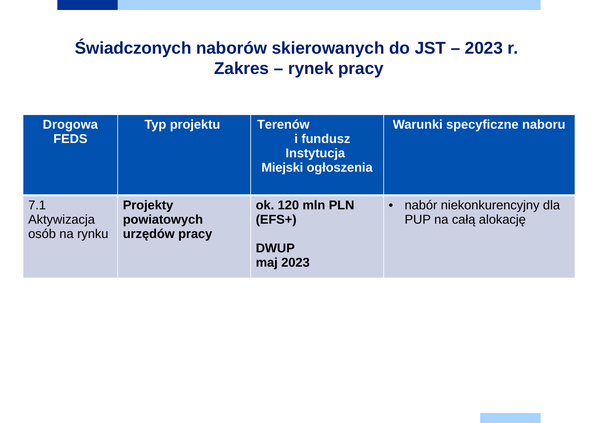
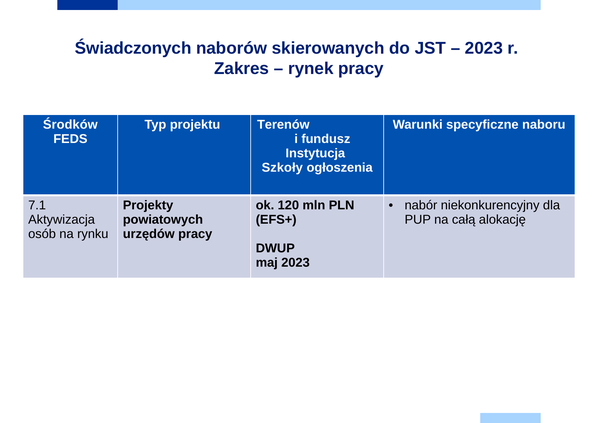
Drogowa: Drogowa -> Środków (70, 125)
Miejski: Miejski -> Szkoły (282, 168)
